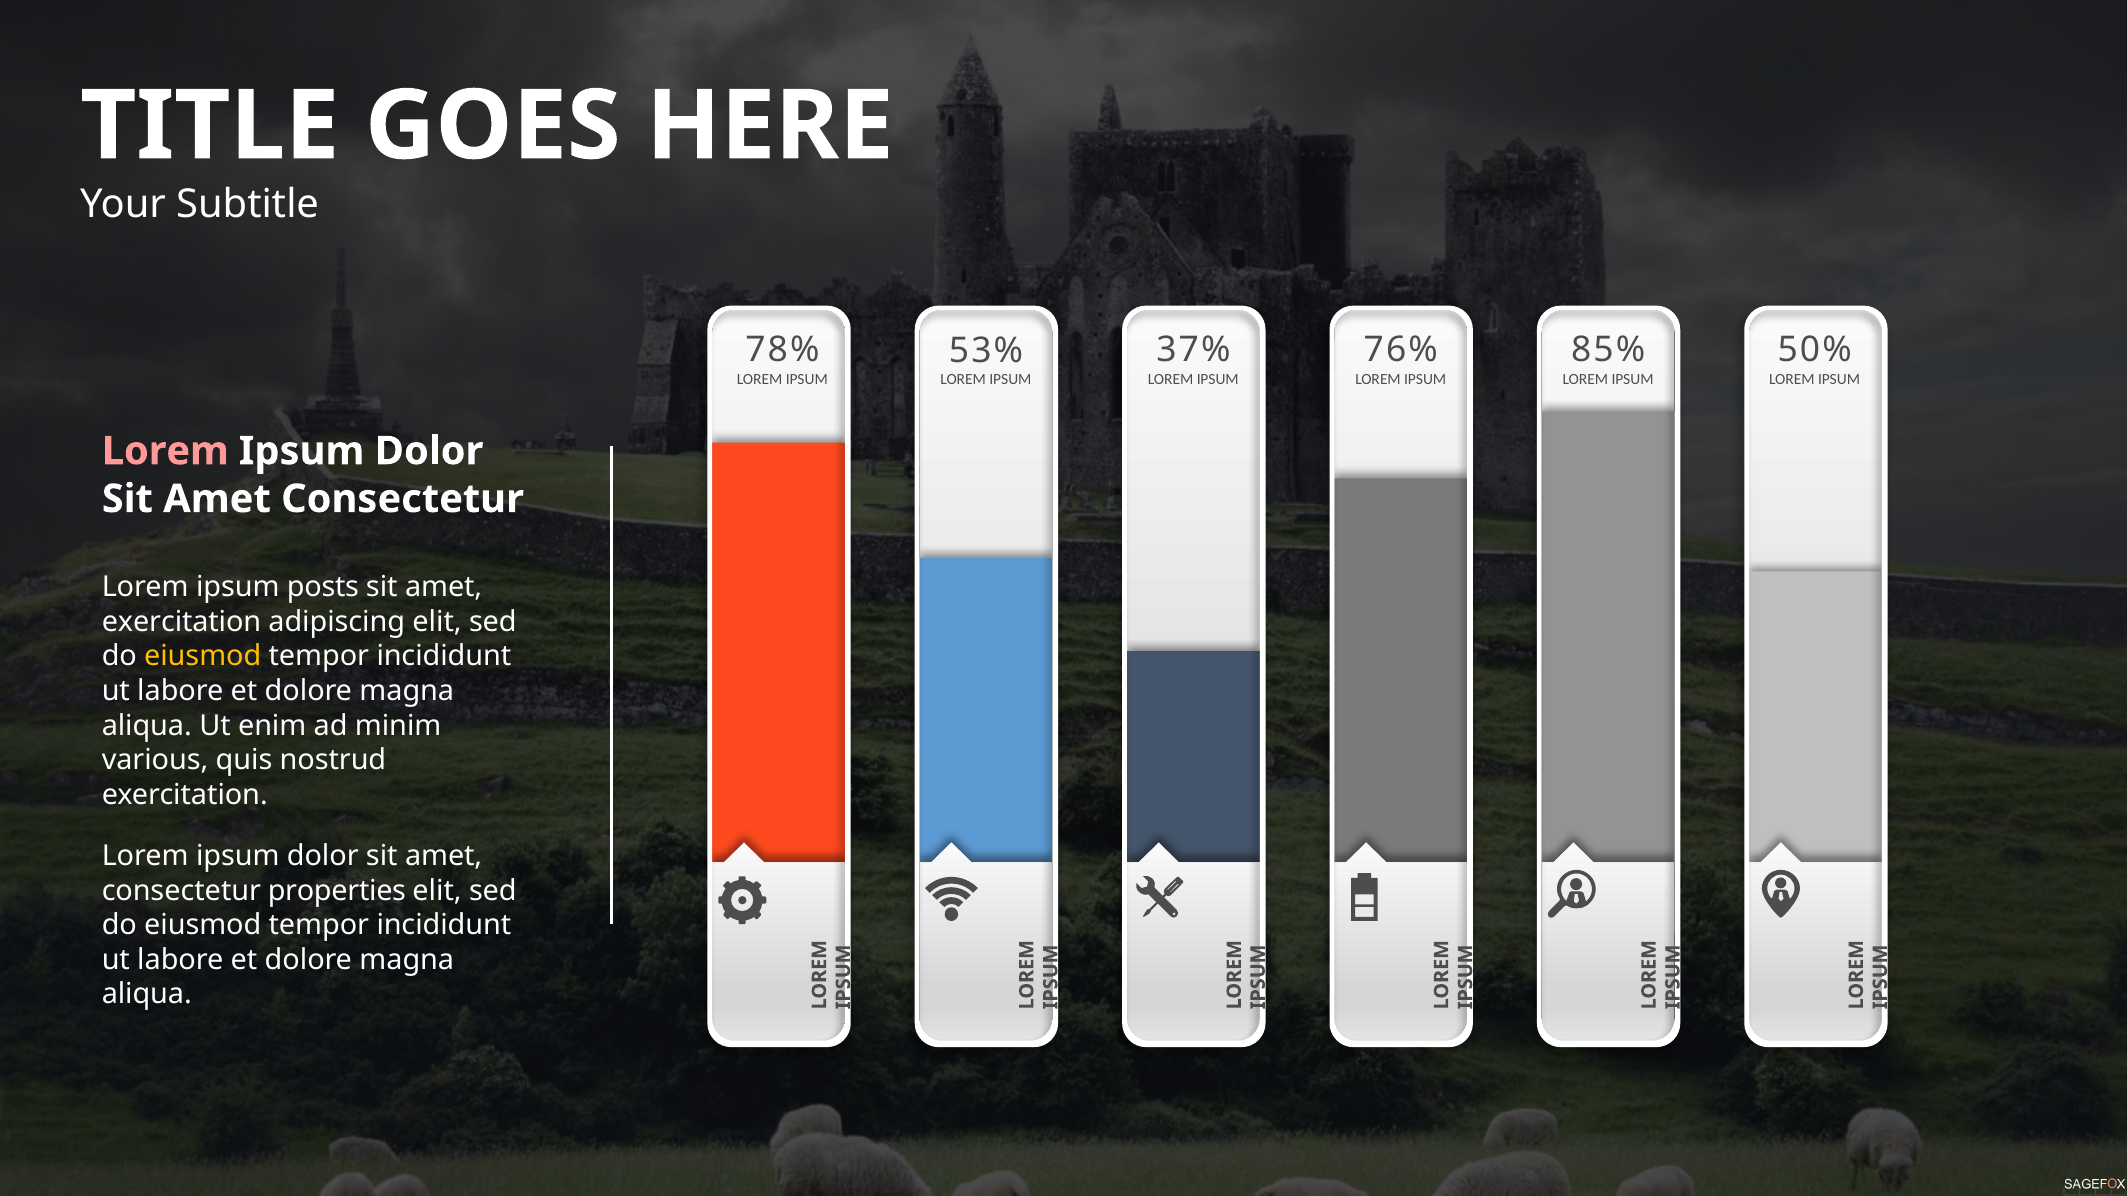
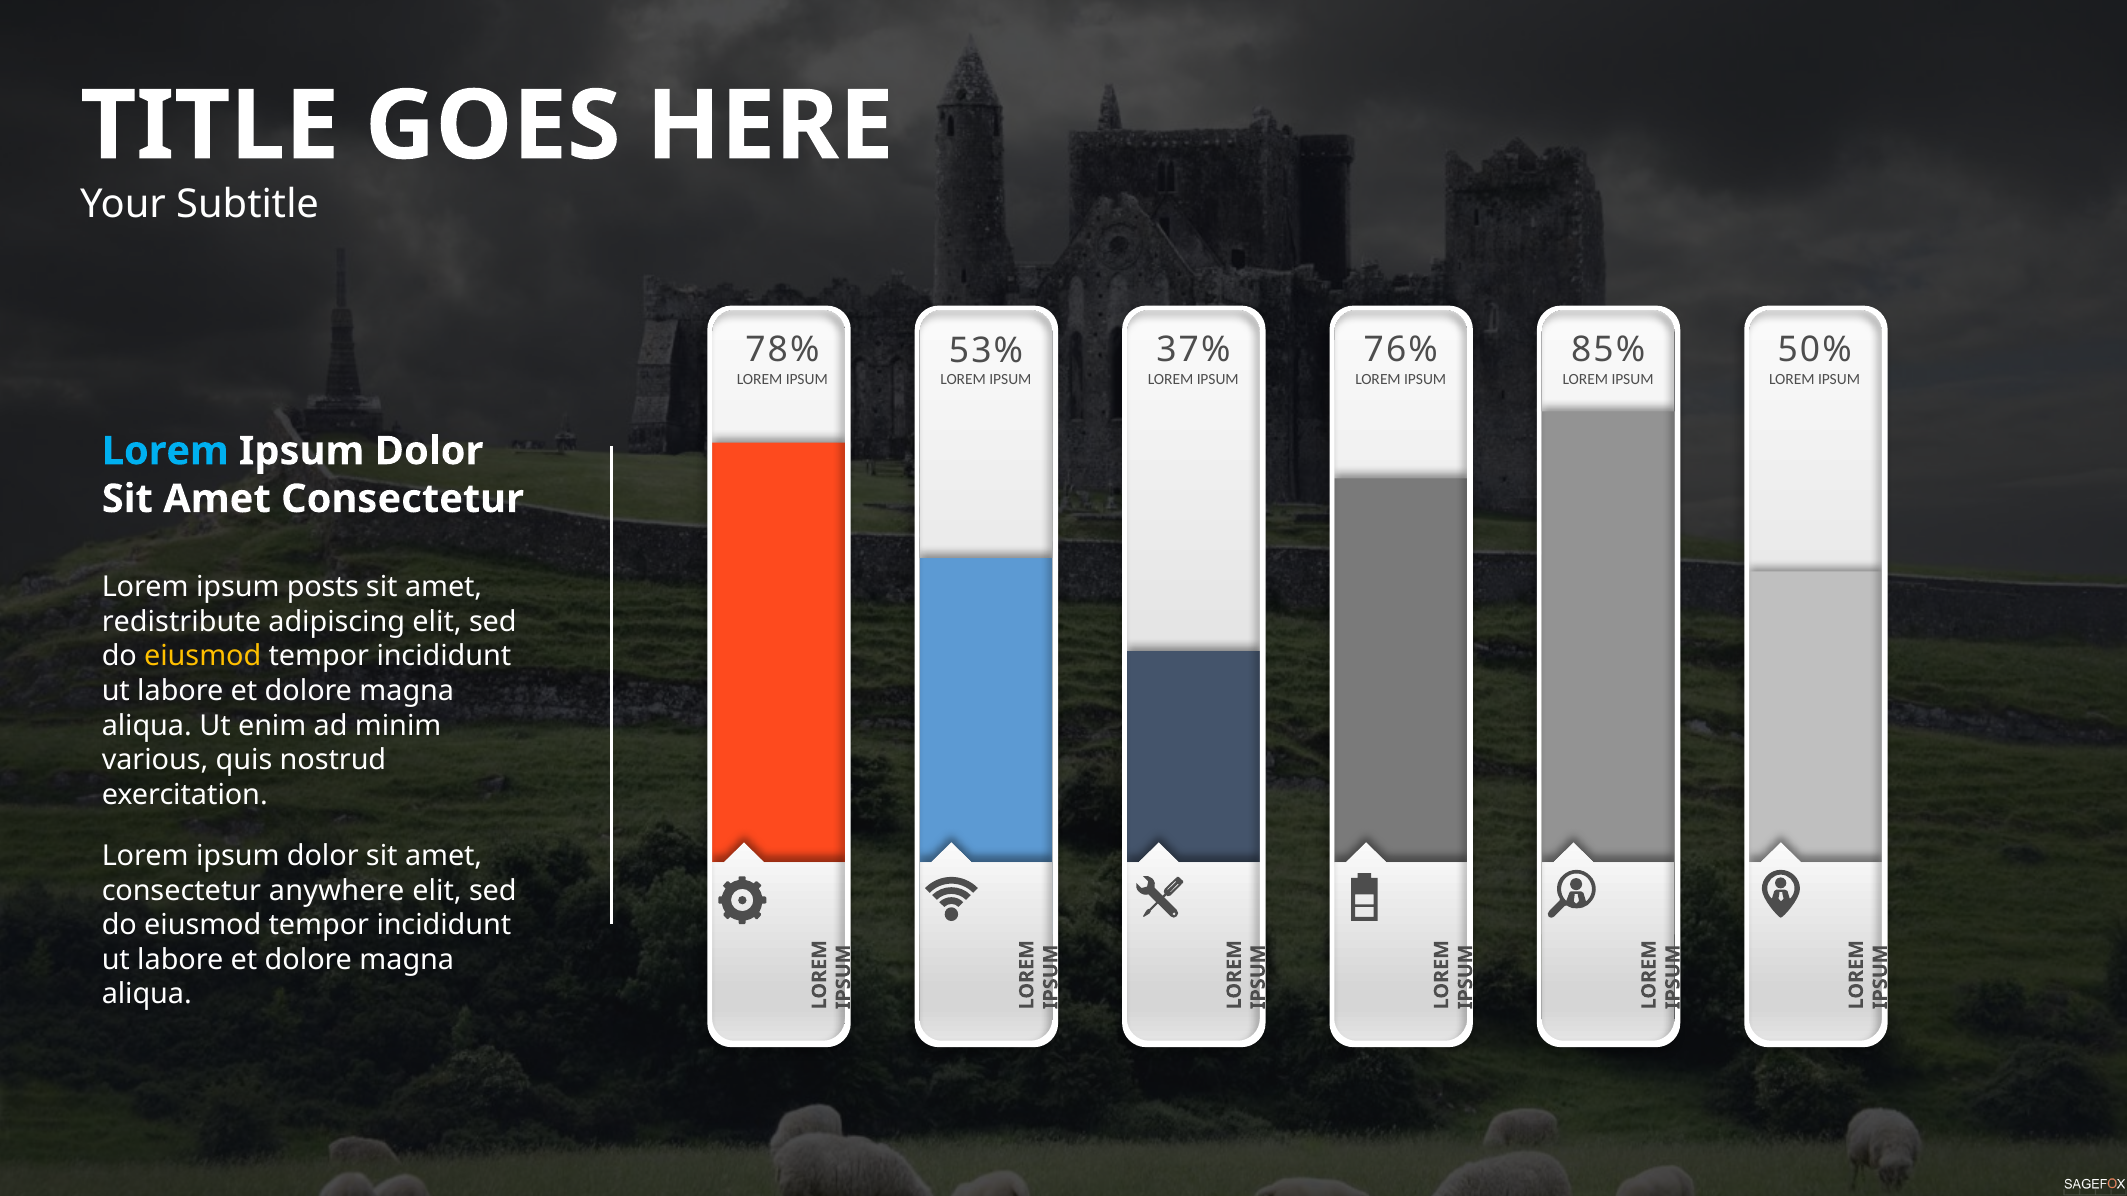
Lorem colour: pink -> light blue (165, 451)
exercitation: exercitation -> redistribute (181, 622)
properties: properties -> anywhere (337, 891)
